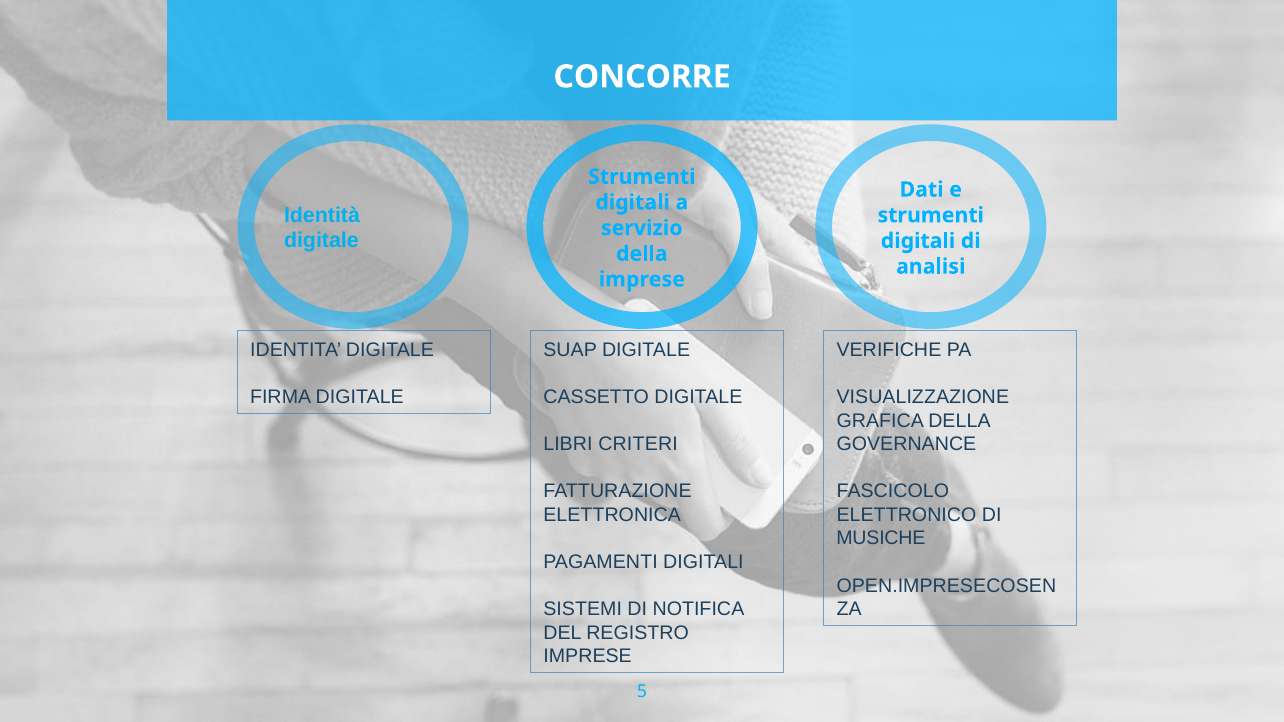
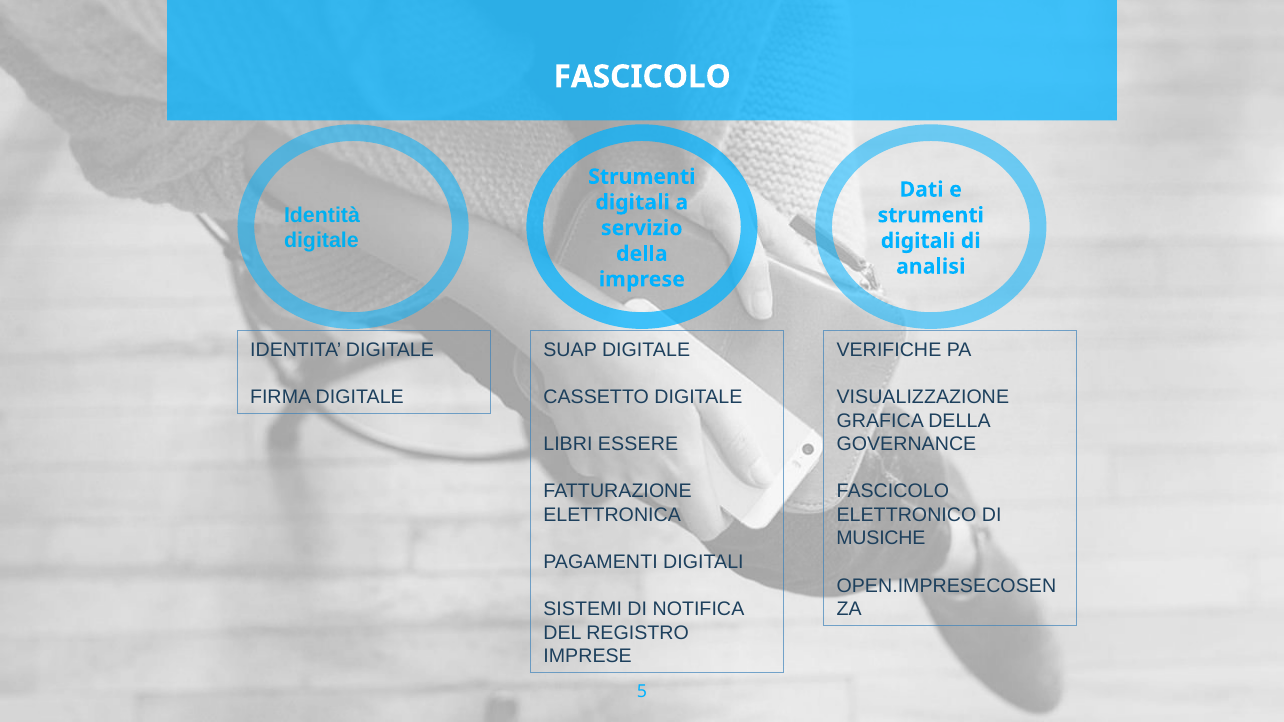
CONCORRE: CONCORRE -> FASCICOLO (642, 77)
CRITERI: CRITERI -> ESSERE (638, 444)
